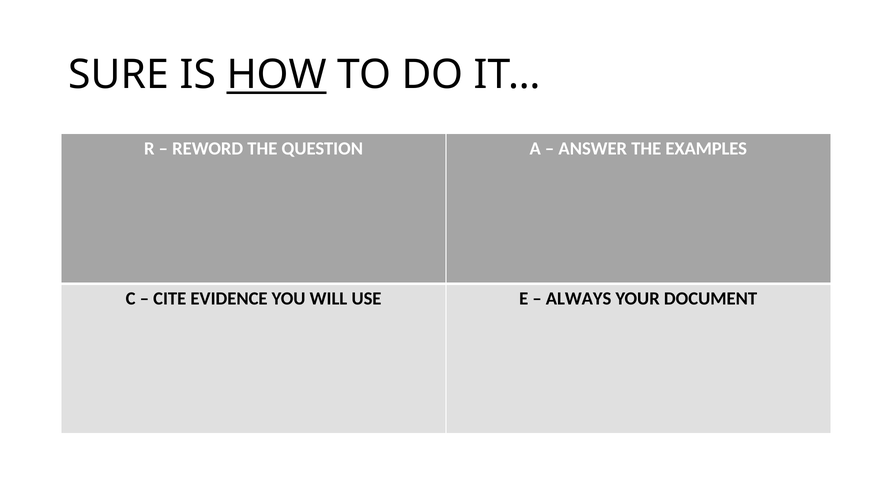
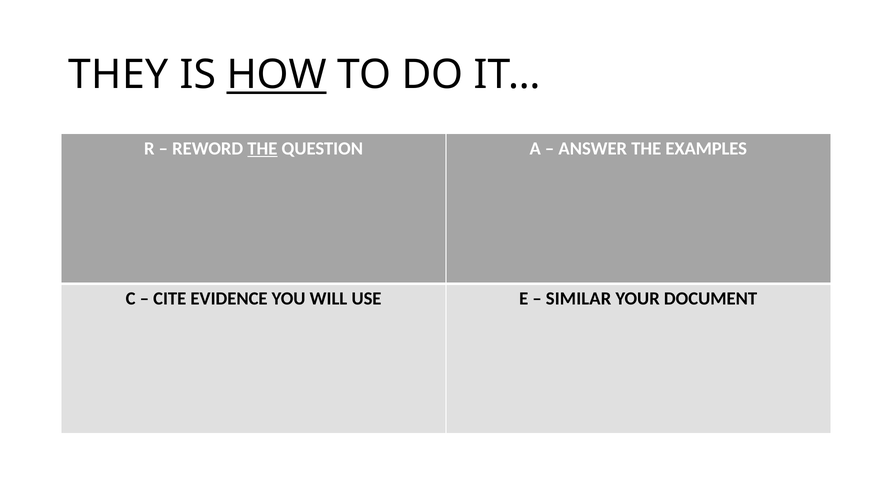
SURE: SURE -> THEY (118, 75)
THE underline: none -> present (262, 148)
ALWAYS: ALWAYS -> SIMILAR (579, 298)
